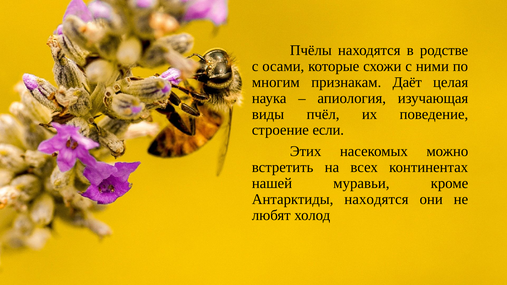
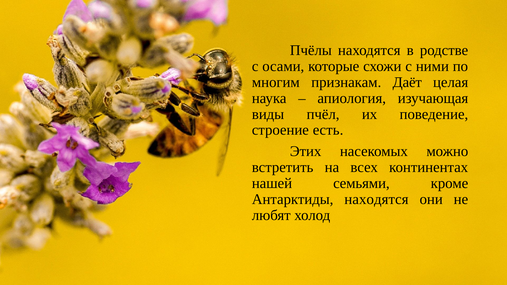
если: если -> есть (328, 130)
муравьи: муравьи -> семьями (361, 183)
